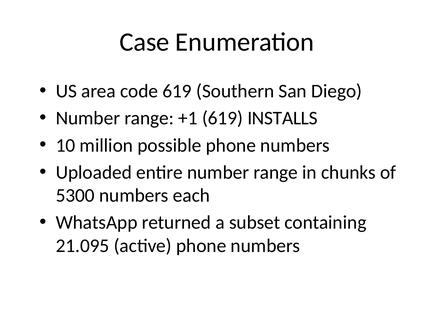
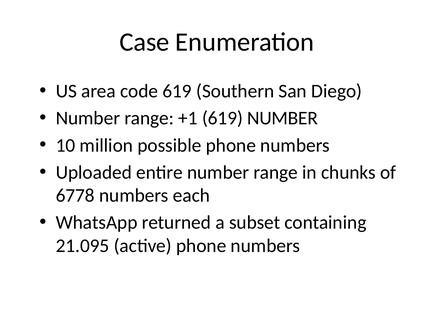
619 INSTALLS: INSTALLS -> NUMBER (283, 118)
5300: 5300 -> 6778 (75, 195)
